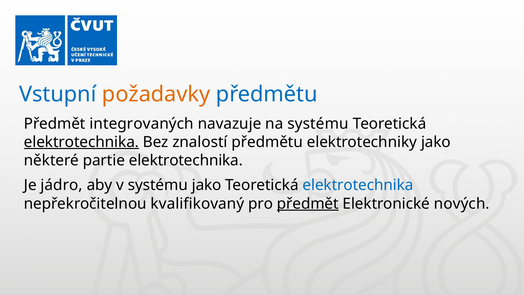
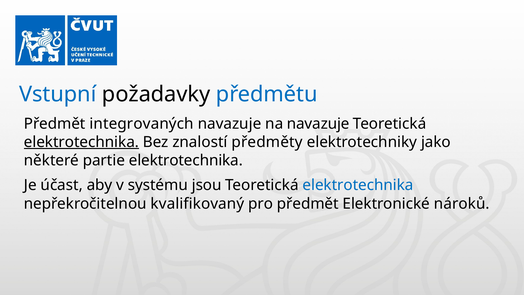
požadavky colour: orange -> black (156, 94)
na systému: systému -> navazuje (318, 124)
znalostí předmětu: předmětu -> předměty (267, 142)
jádro: jádro -> účast (62, 185)
systému jako: jako -> jsou (207, 185)
předmět underline: present -> none (308, 203)
nových: nových -> nároků (462, 203)
